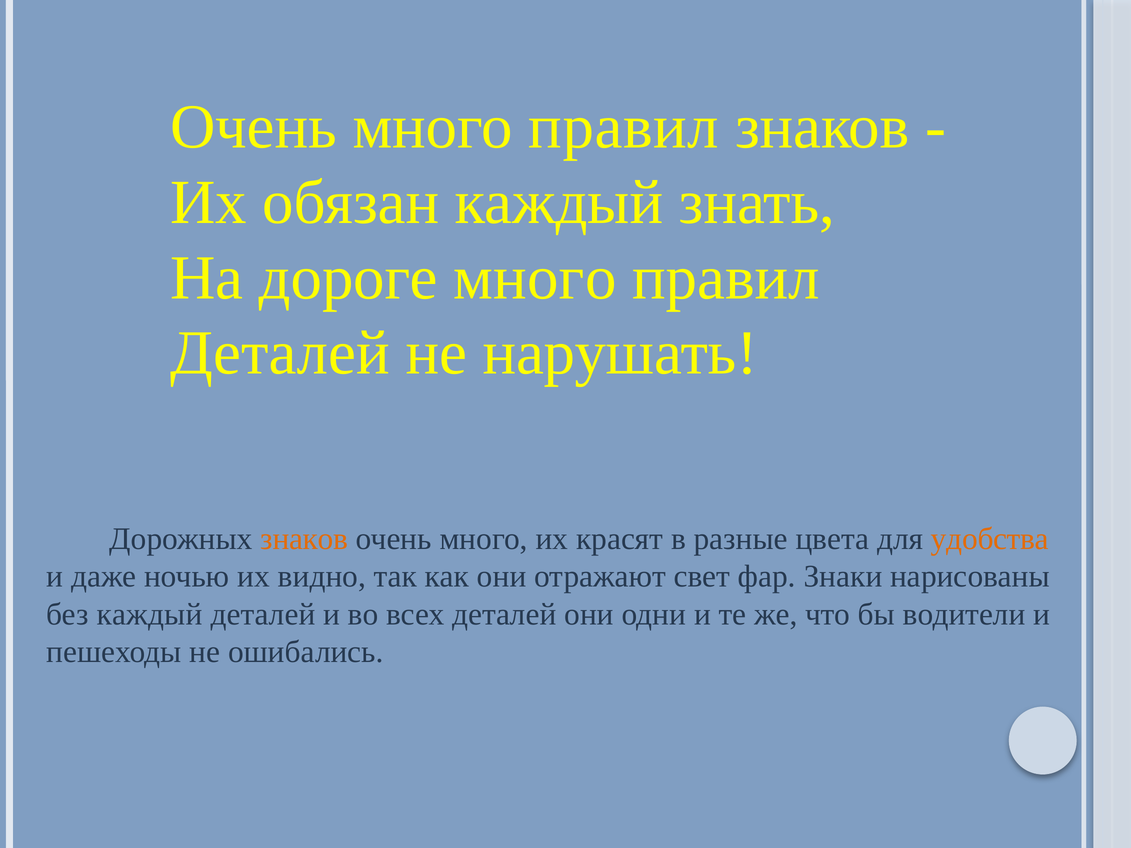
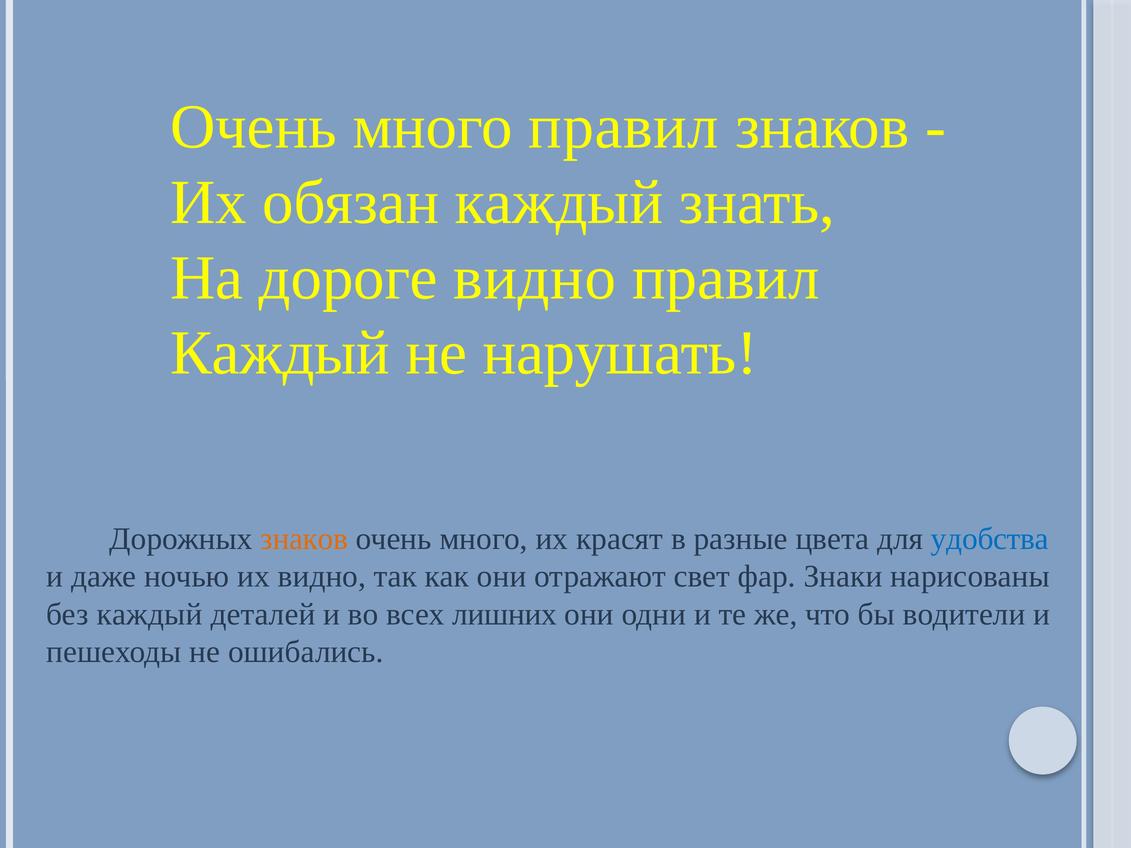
дороге много: много -> видно (535, 278)
Деталей: Деталей -> Каждый (280, 353)
удобства colour: orange -> blue (990, 539)
всех деталей: деталей -> лишних (505, 614)
